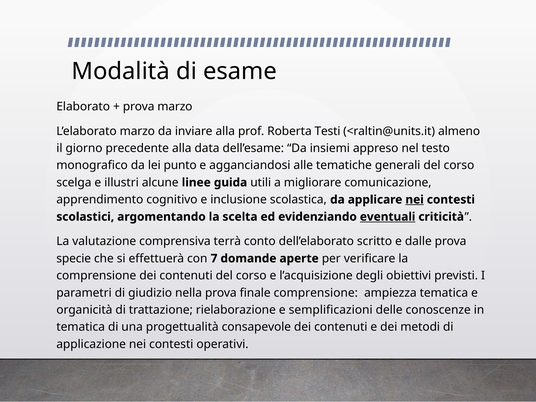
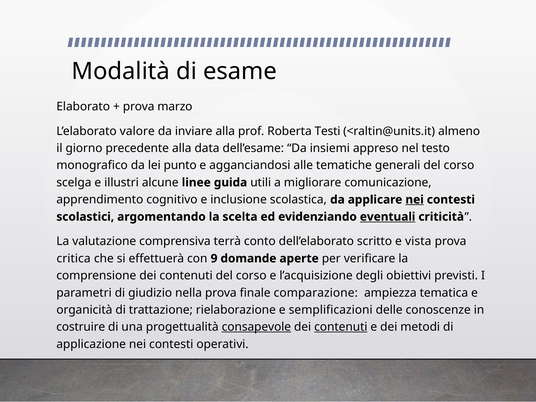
L’elaborato marzo: marzo -> valore (137, 131)
dalle: dalle -> vista (418, 241)
specie: specie -> critica (74, 258)
7: 7 -> 9 (214, 258)
finale comprensione: comprensione -> comparazione (316, 293)
tematica: tematica -> costruire (81, 327)
consapevole underline: none -> present (256, 327)
contenuti underline: none -> present (341, 327)
